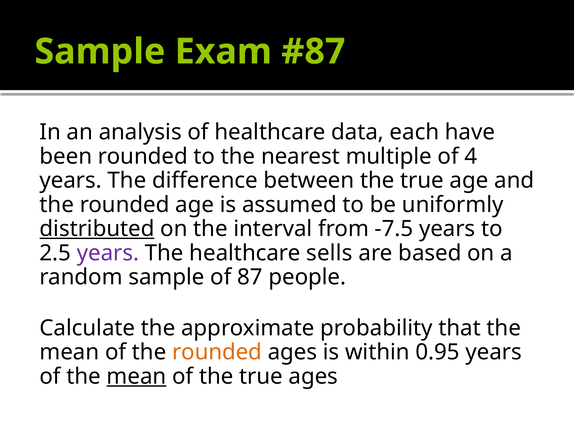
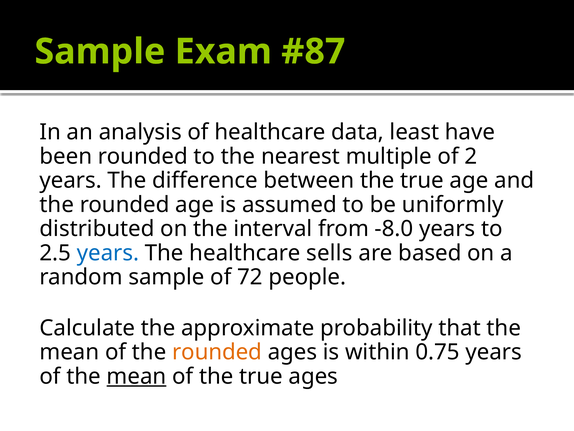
each: each -> least (414, 132)
4: 4 -> 2 (471, 156)
distributed underline: present -> none (97, 229)
-7.5: -7.5 -> -8.0 (394, 229)
years colour: purple -> blue (108, 253)
87: 87 -> 72 (250, 277)
0.95: 0.95 -> 0.75 (438, 352)
